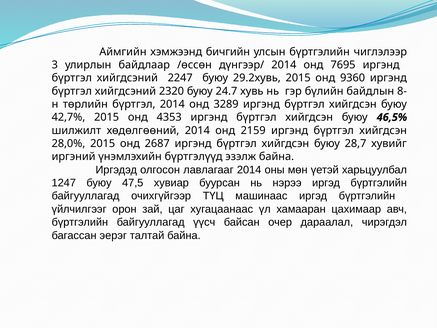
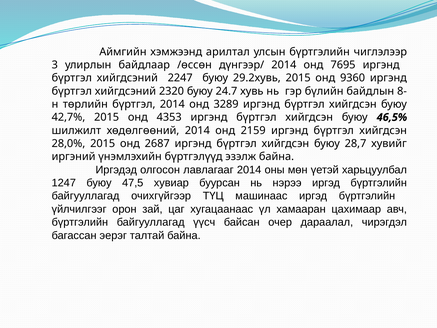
бичгийн: бичгийн -> арилтал (228, 52)
